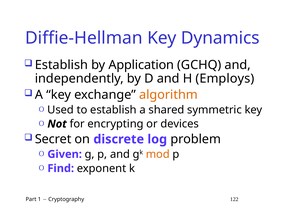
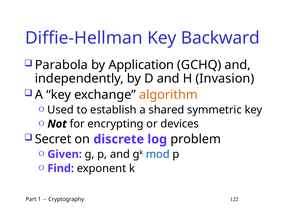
Dynamics: Dynamics -> Backward (220, 38)
Establish: Establish -> Parabola (61, 65)
Employs: Employs -> Invasion (225, 79)
mod colour: orange -> blue (158, 155)
